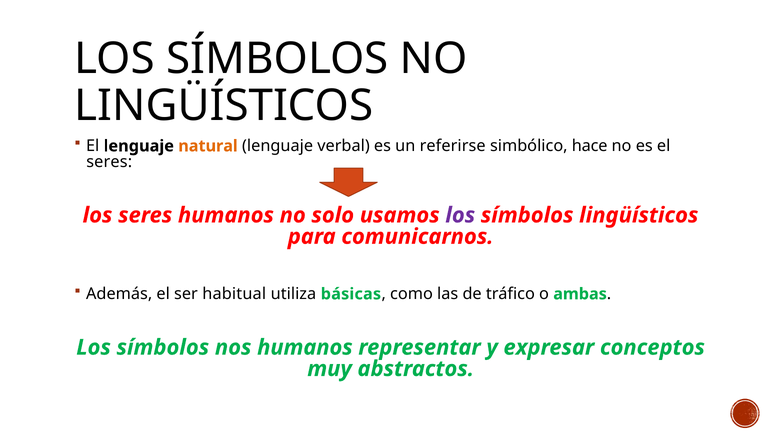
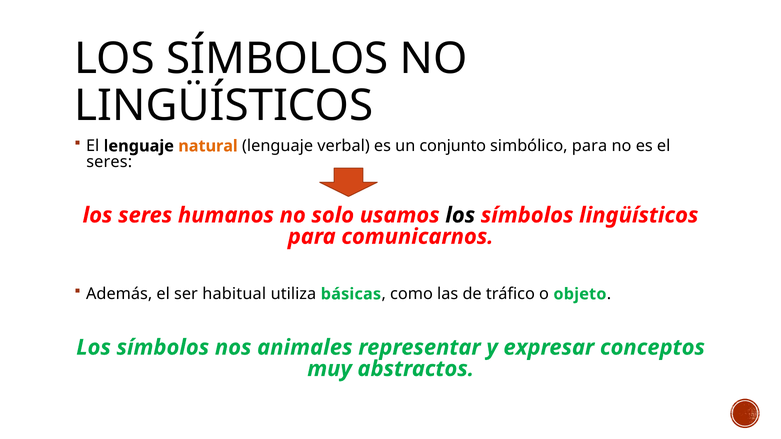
referirse: referirse -> conjunto (453, 146)
simbólico hace: hace -> para (590, 146)
los colour: purple -> black (460, 215)
ambas: ambas -> objeto (580, 294)
nos humanos: humanos -> animales (305, 348)
